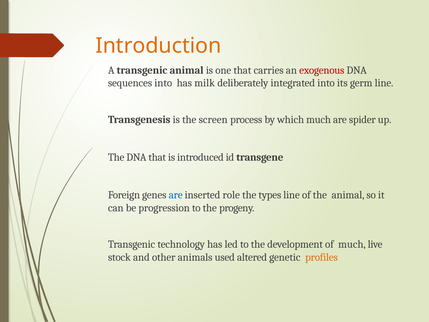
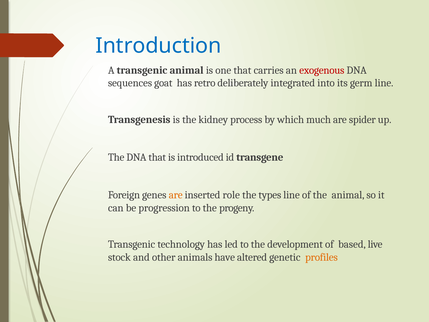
Introduction colour: orange -> blue (158, 46)
sequences into: into -> goat (163, 83)
milk: milk -> retro (205, 83)
screen: screen -> kidney (213, 120)
are colour: blue -> orange (176, 195)
of much: much -> based (352, 244)
used: used -> have (225, 257)
